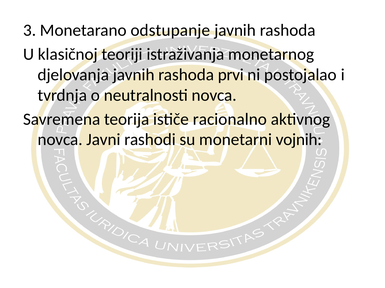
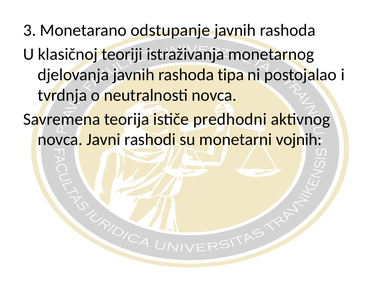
prvi: prvi -> tipa (231, 75)
racionalno: racionalno -> predhodni (230, 119)
